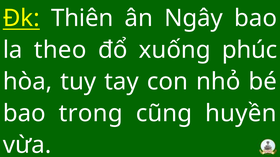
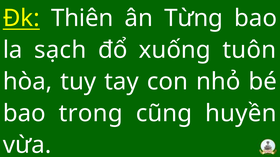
Ngây: Ngây -> Từng (194, 18)
theo: theo -> sạch (60, 50)
phúc: phúc -> tuôn (249, 50)
